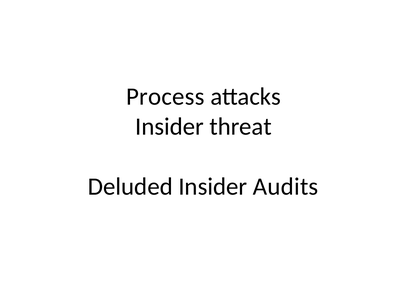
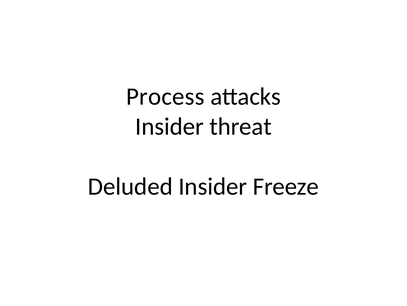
Audits: Audits -> Freeze (286, 186)
